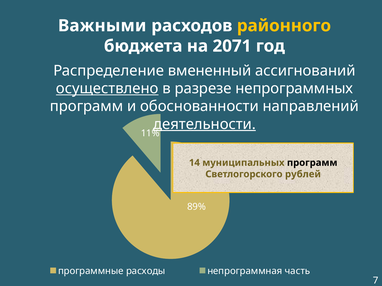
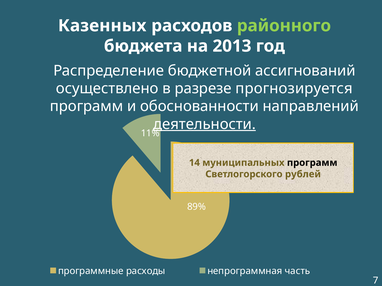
Важными: Важными -> Казенных (102, 26)
районного colour: yellow -> light green (284, 26)
2071: 2071 -> 2013 (232, 46)
вмененный: вмененный -> бюджетной (210, 71)
осуществлено underline: present -> none (107, 89)
непрограммных: непрограммных -> прогнозируется (294, 89)
